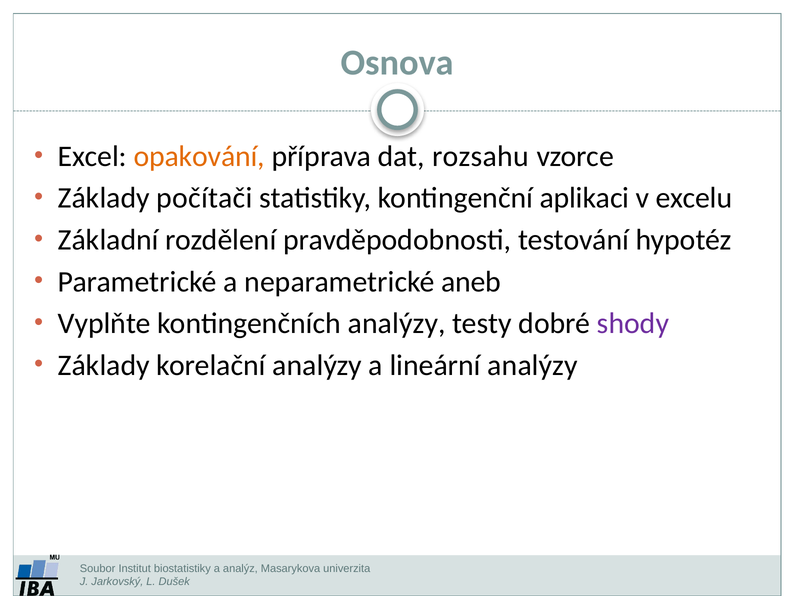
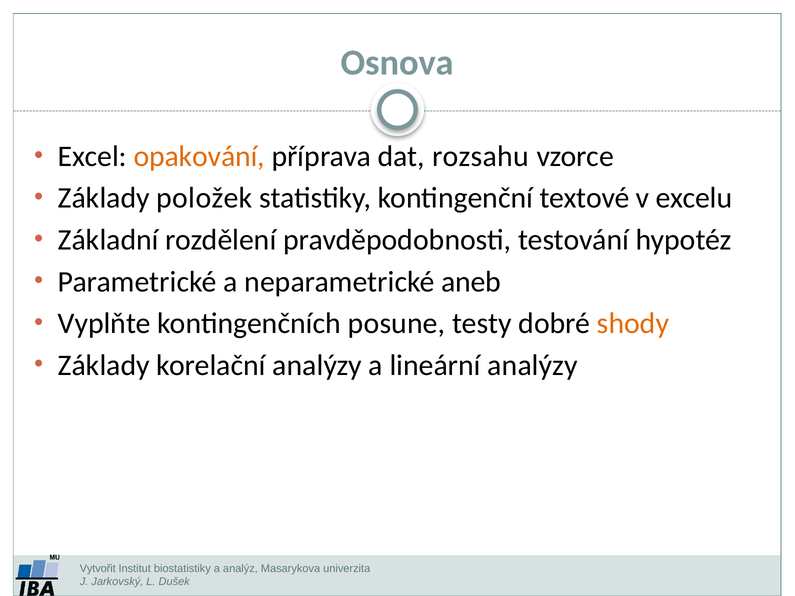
počítači: počítači -> položek (204, 198)
aplikaci: aplikaci -> textové (585, 198)
kontingenčních analýzy: analýzy -> posune (397, 324)
shody colour: purple -> orange (633, 324)
Soubor: Soubor -> Vytvořit (98, 569)
